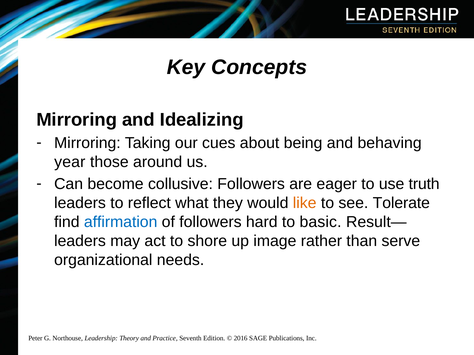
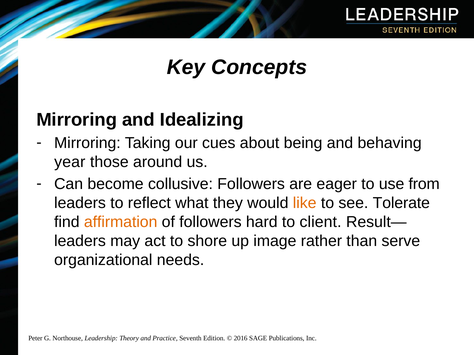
truth: truth -> from (424, 184)
affirmation colour: blue -> orange (121, 222)
basic: basic -> client (321, 222)
